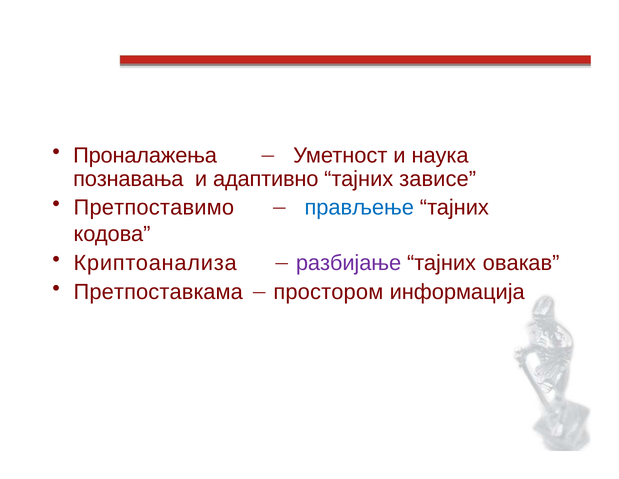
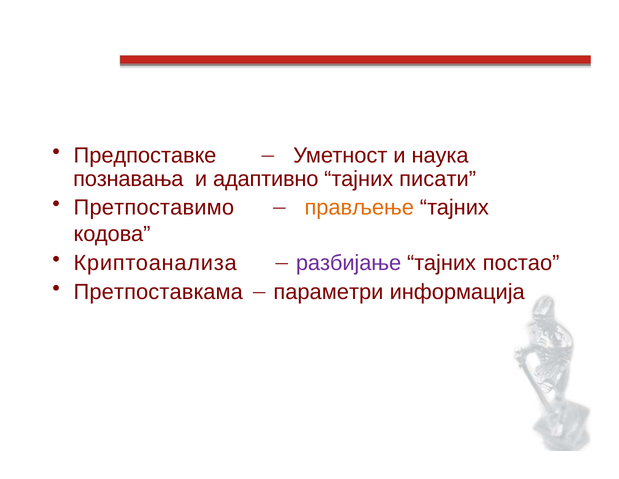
Проналажења: Проналажења -> Предпоставке (145, 155)
зависе: зависе -> писати (438, 179)
прављење colour: blue -> orange (359, 207)
овакав: овакав -> постао (521, 263)
простором: простором -> параметри (328, 291)
